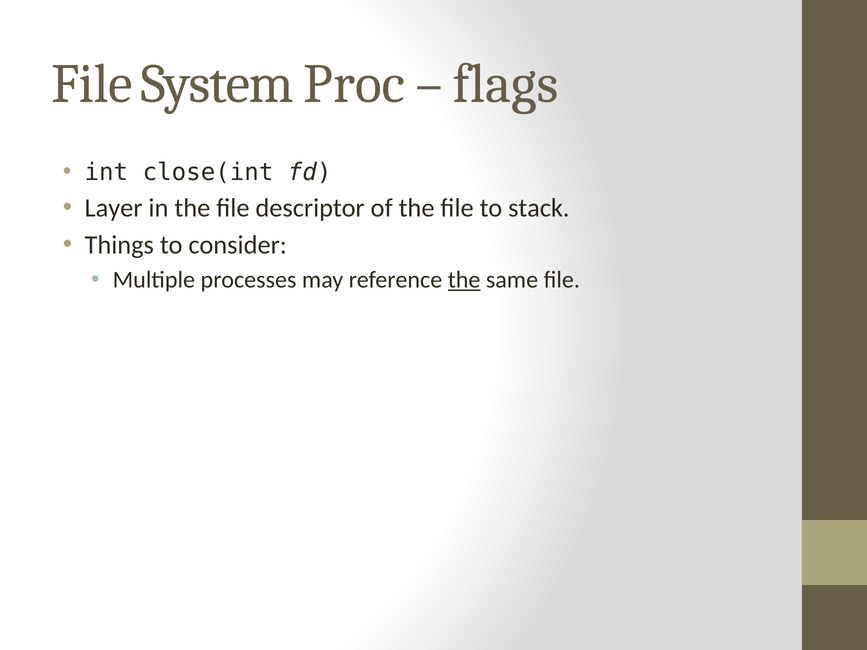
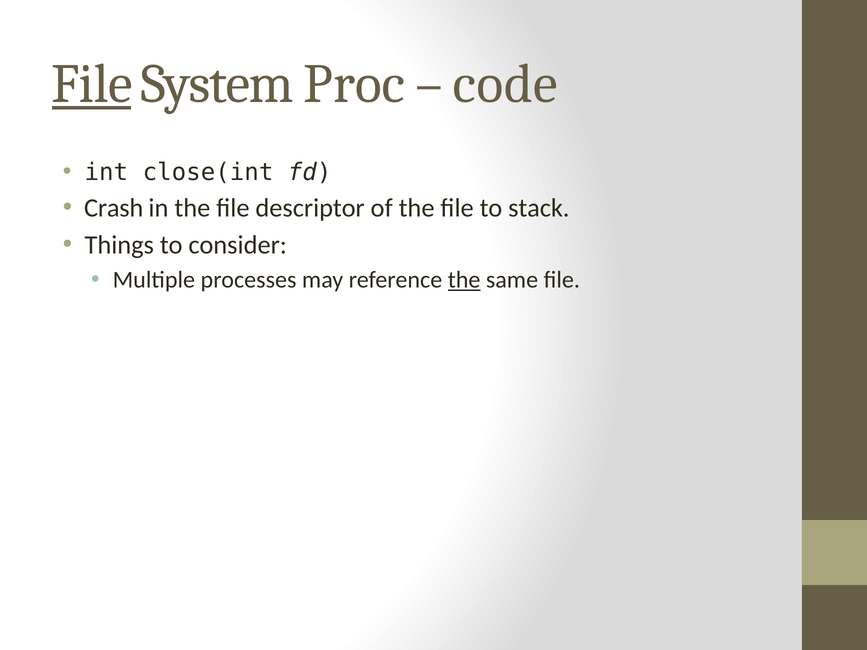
File underline: none -> present (92, 84)
flags: flags -> code (505, 84)
Layer: Layer -> Crash (114, 208)
